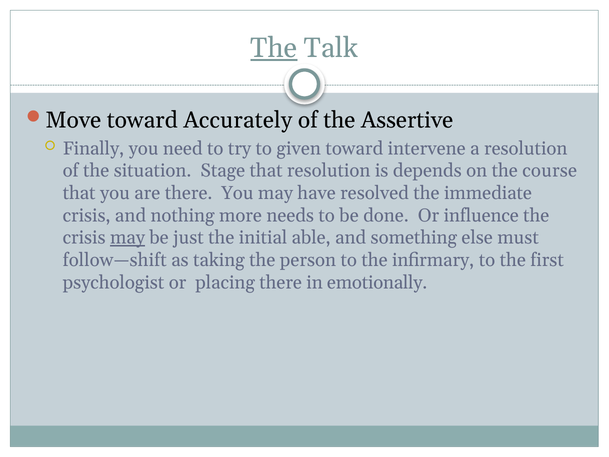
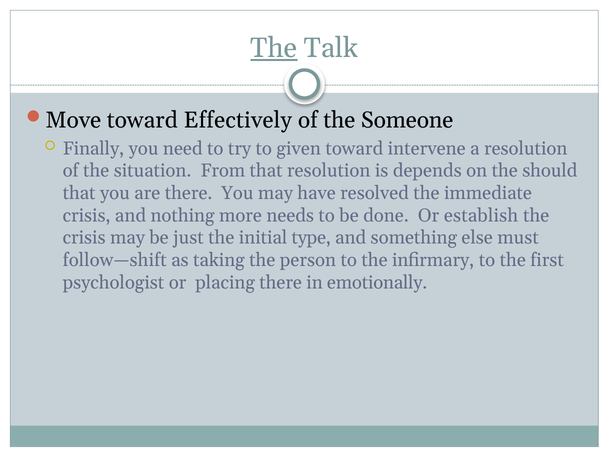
Accurately: Accurately -> Effectively (238, 120)
Assertive: Assertive -> Someone (407, 120)
Stage: Stage -> From (223, 171)
course: course -> should (550, 171)
influence: influence -> establish (481, 215)
may underline: present -> none (127, 238)
able: able -> type (311, 238)
